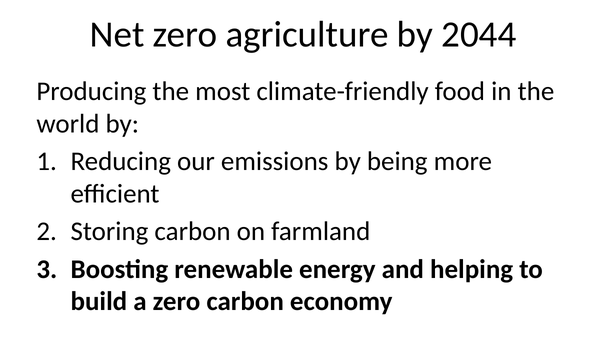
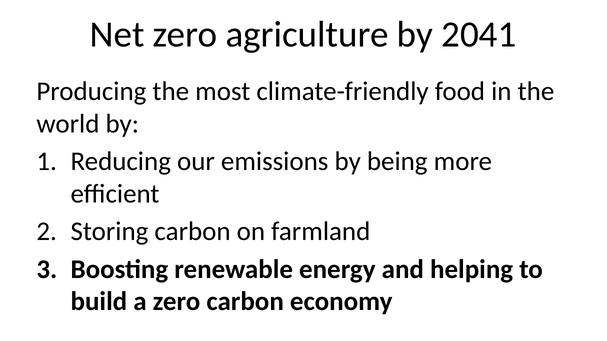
2044: 2044 -> 2041 (479, 34)
